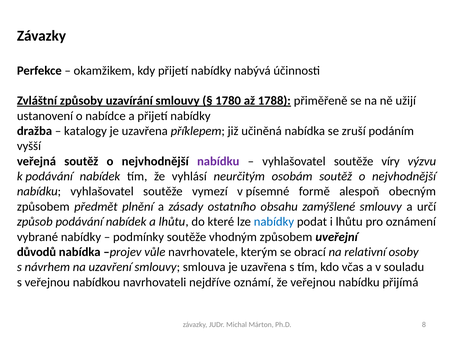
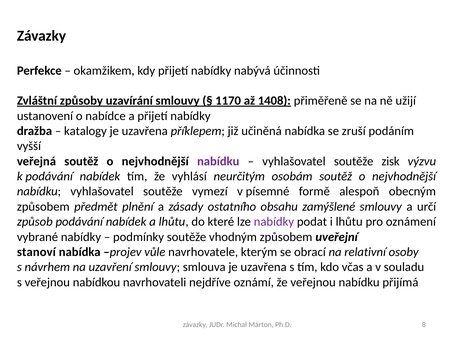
1780: 1780 -> 1170 (228, 101)
1788: 1788 -> 1408 (274, 101)
víry: víry -> zisk (391, 161)
nabídky colour: blue -> purple (274, 222)
důvodů: důvodů -> stanoví (36, 252)
